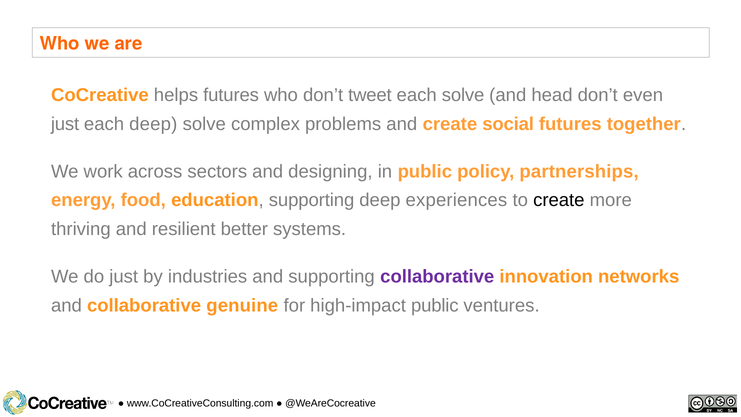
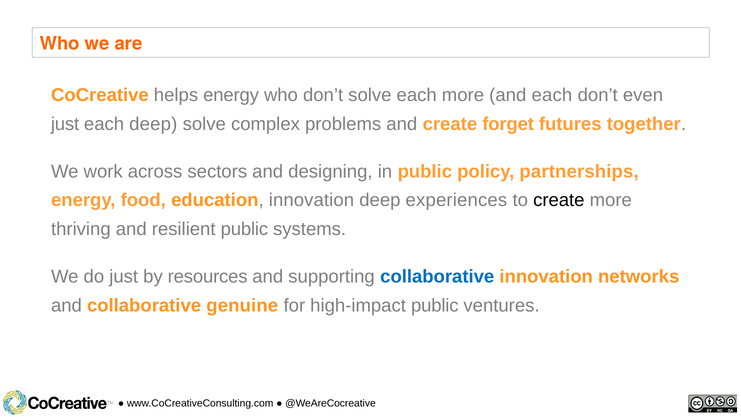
helps futures: futures -> energy (231, 95)
don’t tweet: tweet -> solve (370, 95)
each solve: solve -> more (463, 95)
and head: head -> each (552, 95)
social: social -> forget (508, 124)
education supporting: supporting -> innovation (311, 200)
resilient better: better -> public (244, 229)
industries: industries -> resources (208, 277)
collaborative colour: purple -> blue (437, 277)
